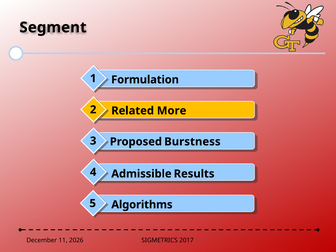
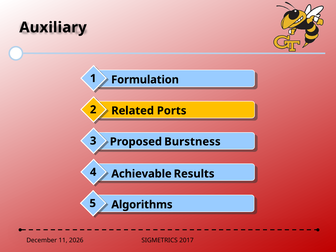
Segment: Segment -> Auxiliary (53, 27)
More: More -> Ports (172, 111)
Admissible: Admissible -> Achievable (141, 174)
